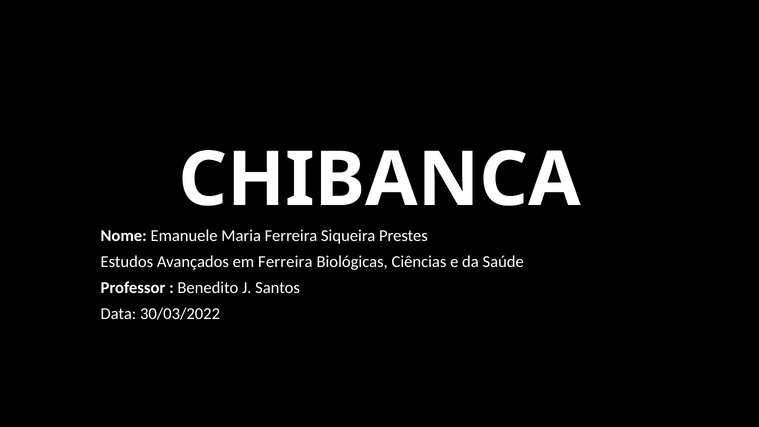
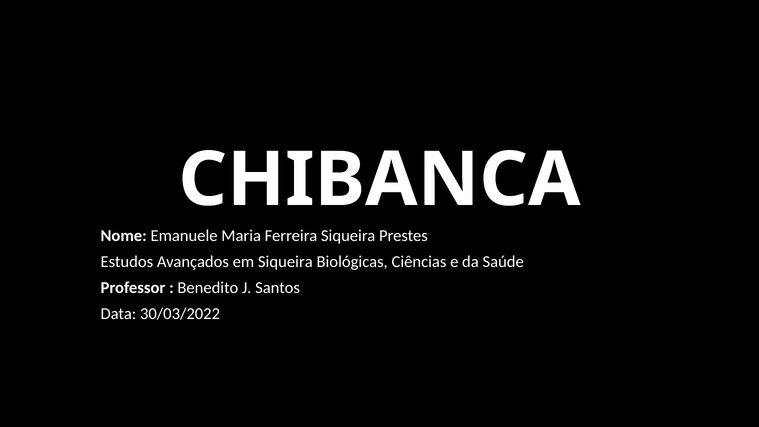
em Ferreira: Ferreira -> Siqueira (285, 262)
